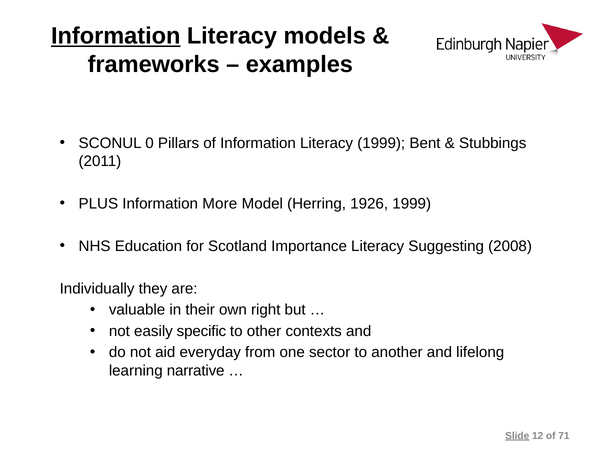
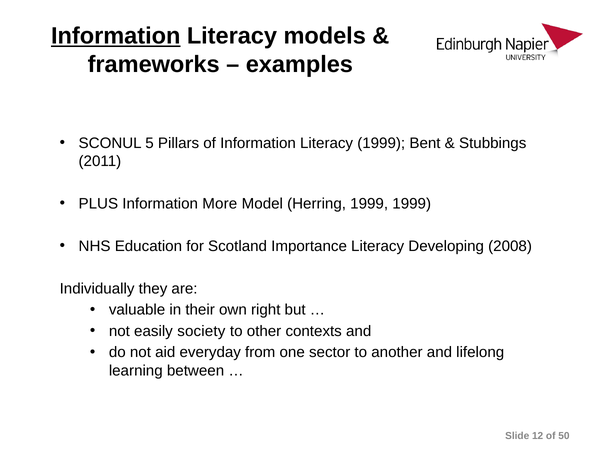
0: 0 -> 5 (150, 143)
Herring 1926: 1926 -> 1999 (369, 204)
Suggesting: Suggesting -> Developing (446, 246)
specific: specific -> society (201, 331)
narrative: narrative -> between (196, 370)
Slide underline: present -> none (517, 435)
71: 71 -> 50 (564, 435)
